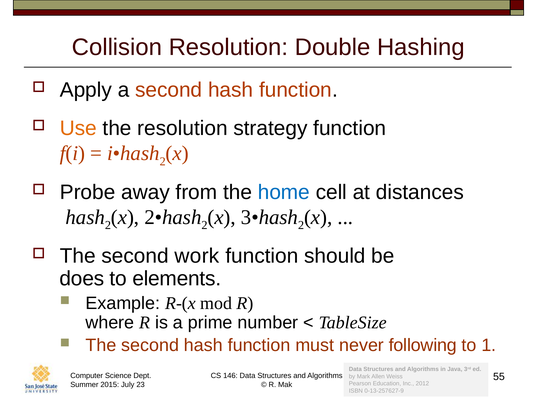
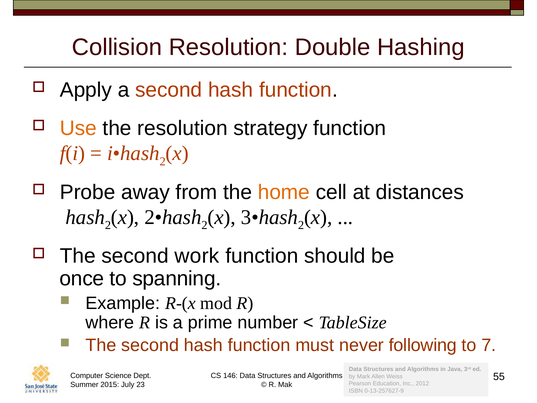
home colour: blue -> orange (284, 192)
does: does -> once (82, 278)
elements: elements -> spanning (177, 278)
1: 1 -> 7 (489, 345)
